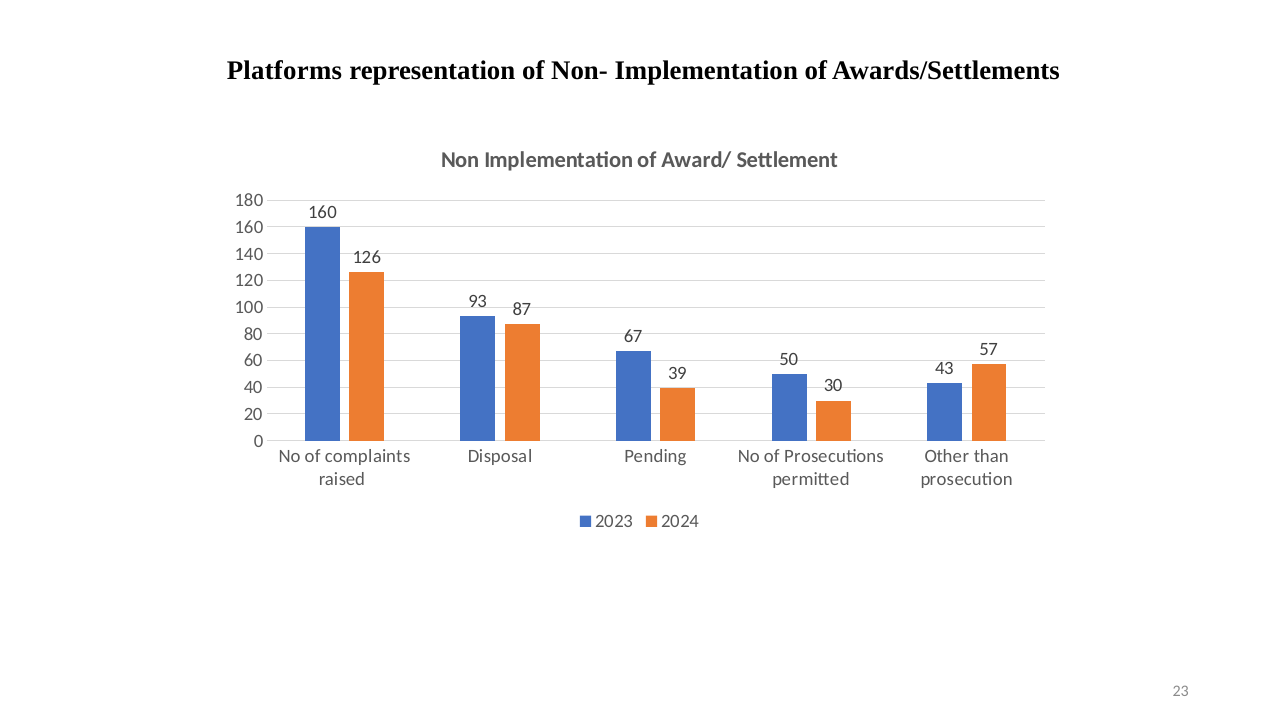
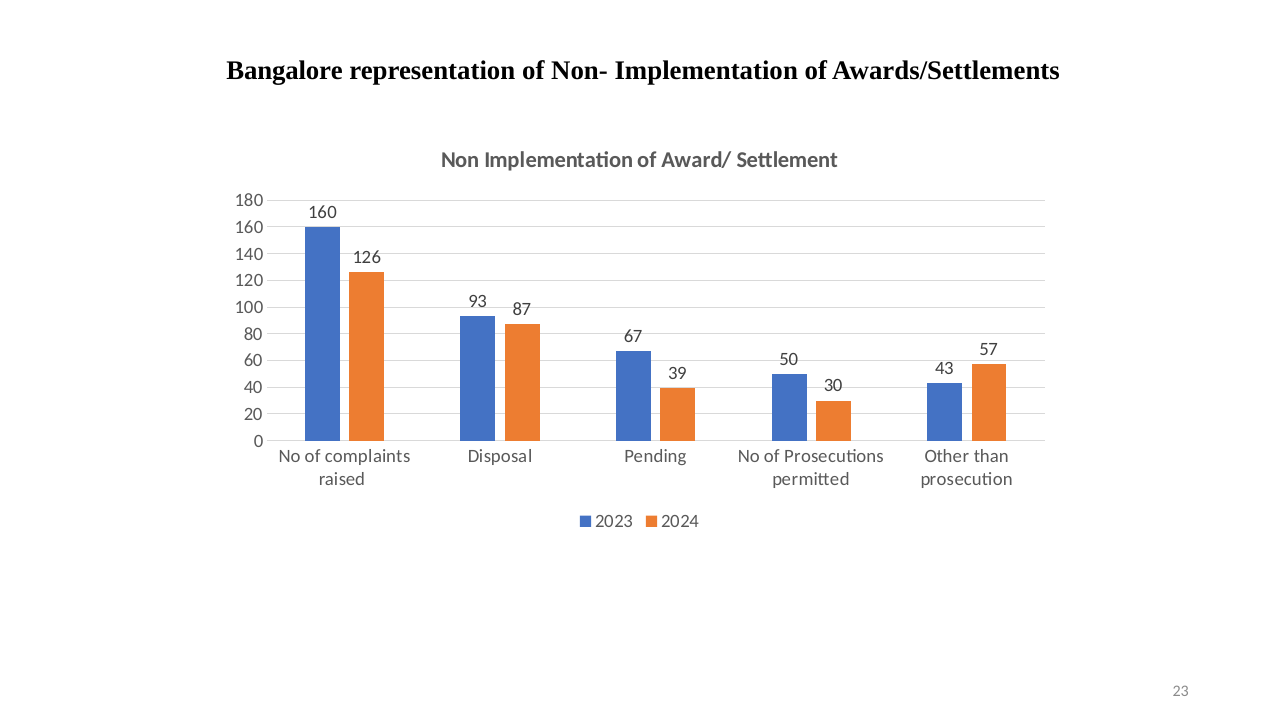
Platforms: Platforms -> Bangalore (285, 71)
